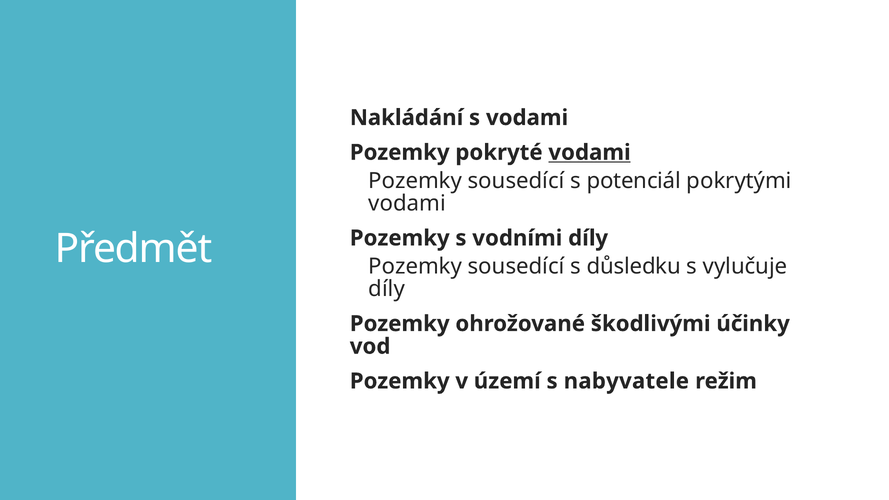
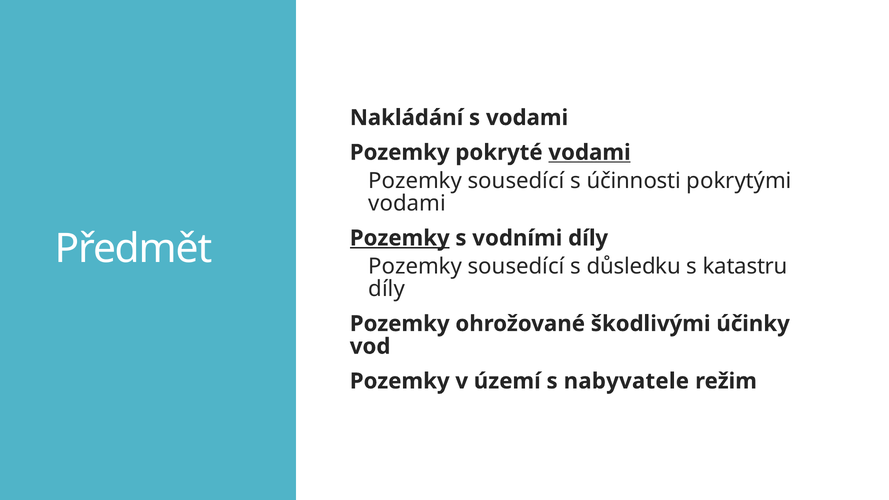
potenciál: potenciál -> účinnosti (634, 181)
Pozemky underline: none -> present (400, 238)
vylučuje: vylučuje -> katastru (745, 266)
